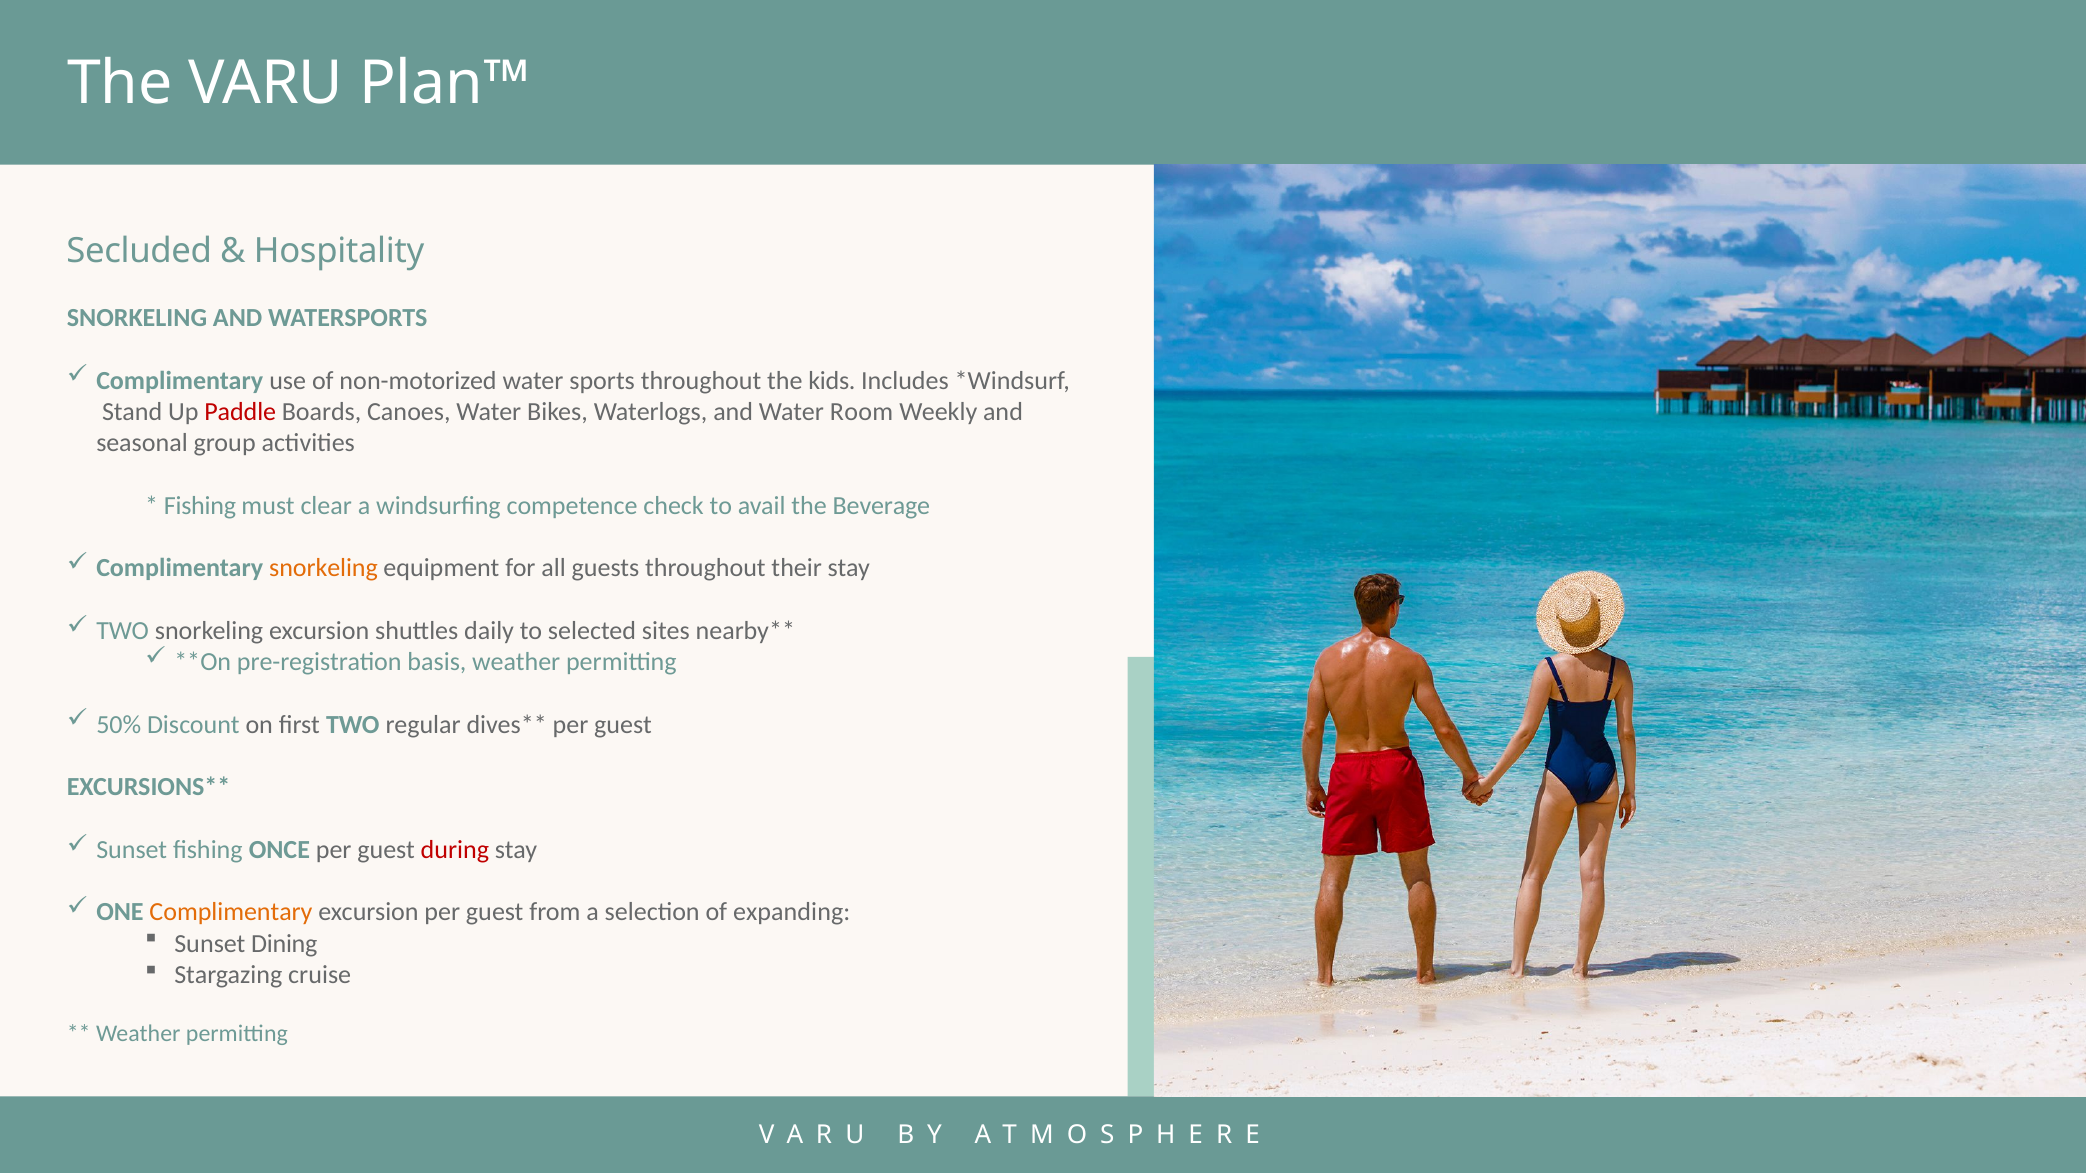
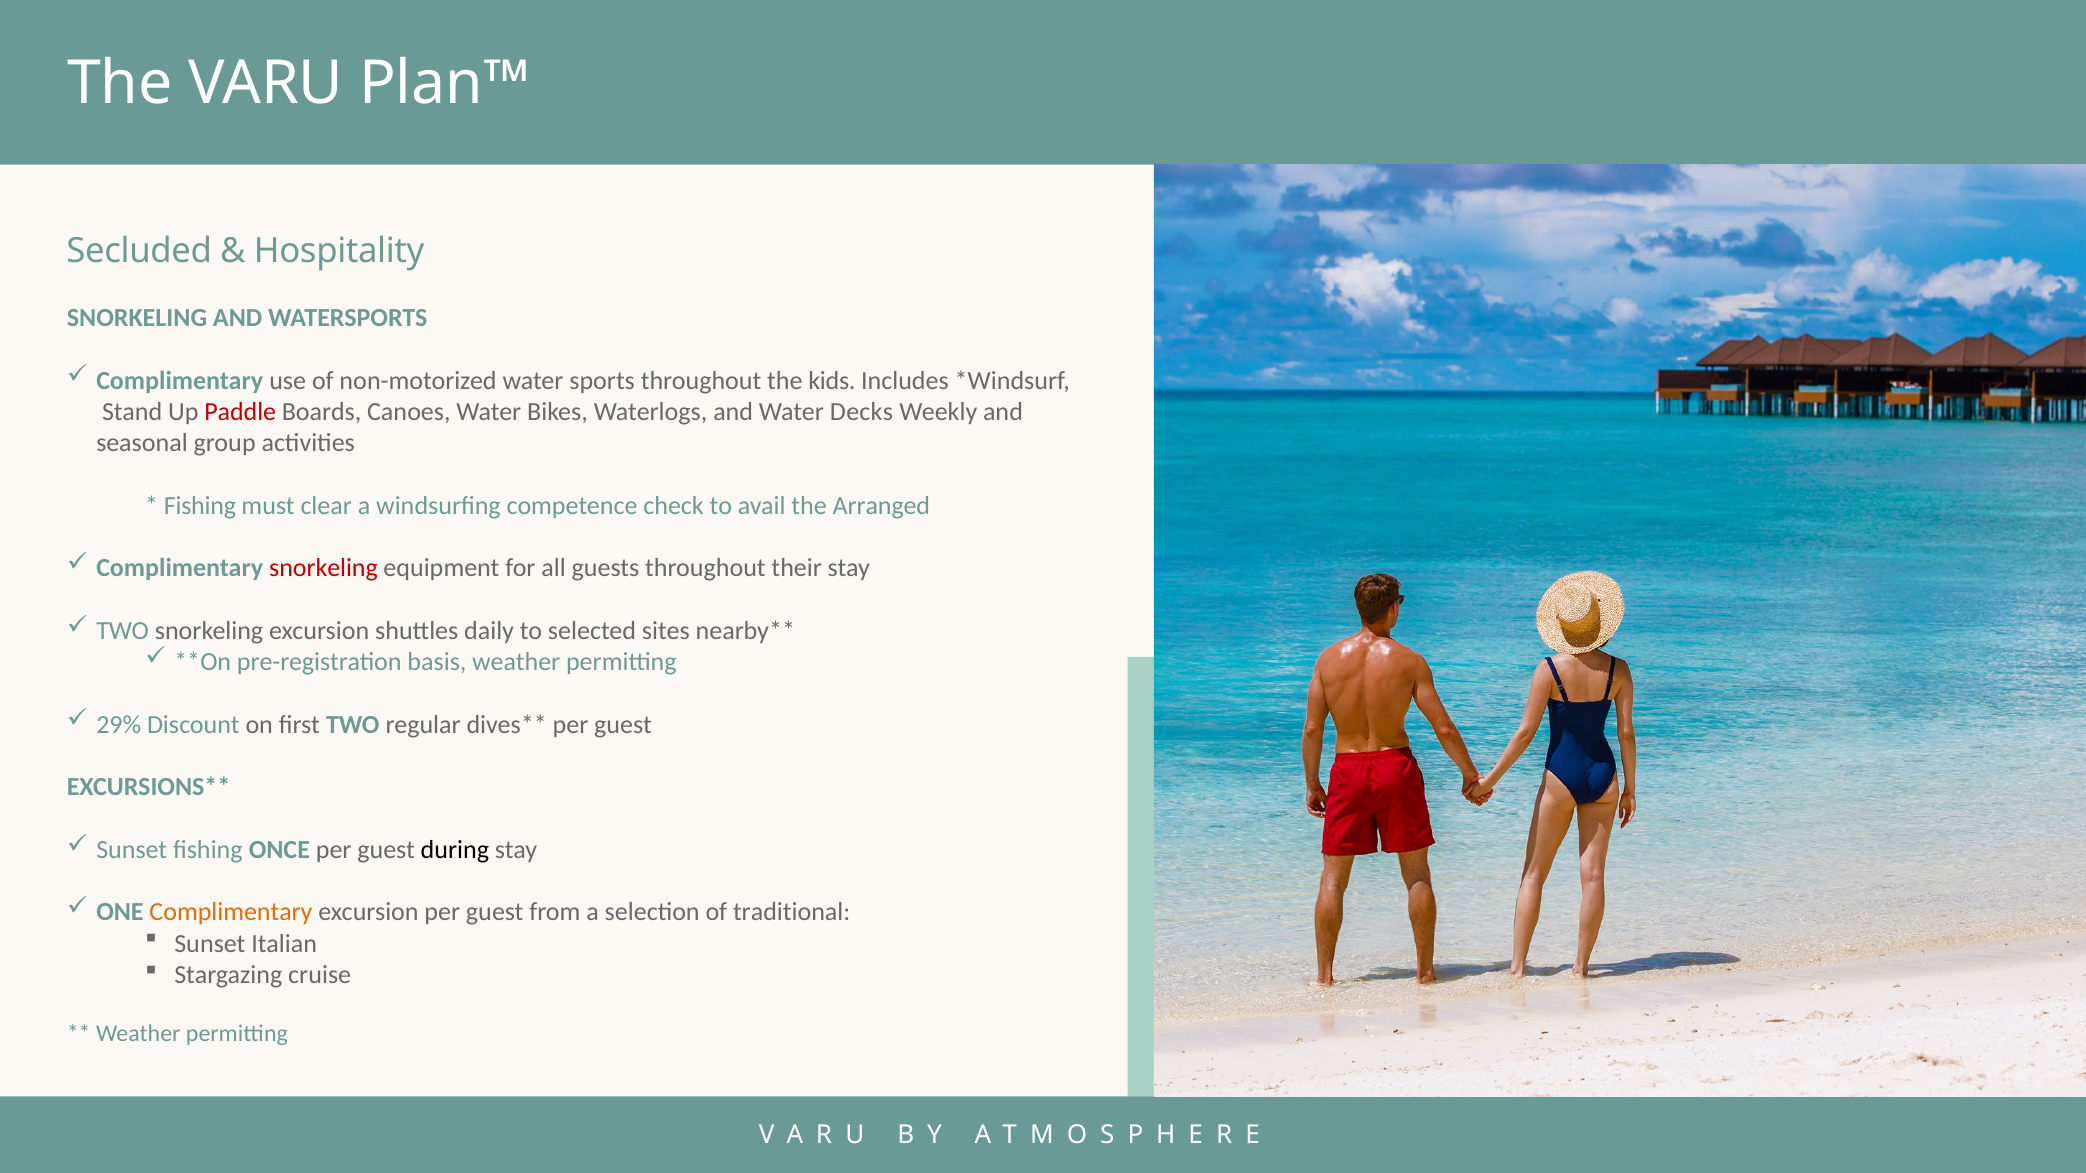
Room: Room -> Decks (862, 412)
Beverage: Beverage -> Arranged (881, 506)
snorkeling colour: orange -> red (323, 568)
50%: 50% -> 29% (119, 725)
during colour: red -> black (455, 850)
expanding: expanding -> traditional (792, 913)
Dining: Dining -> Italian (284, 944)
